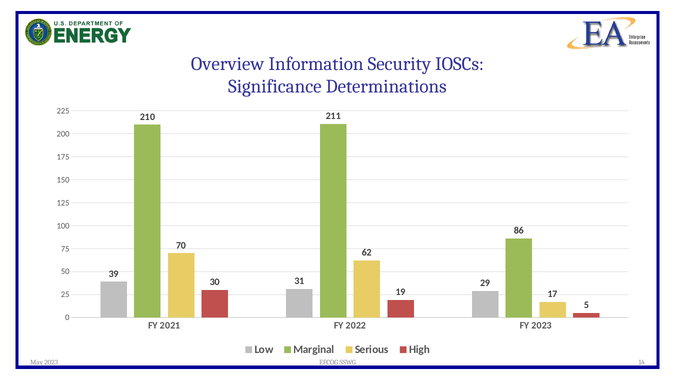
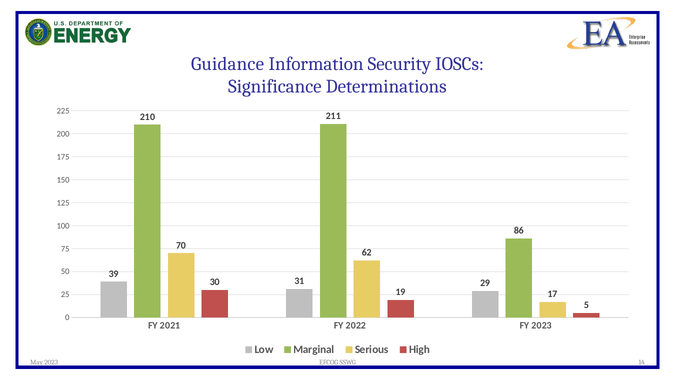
Overview: Overview -> Guidance (228, 64)
